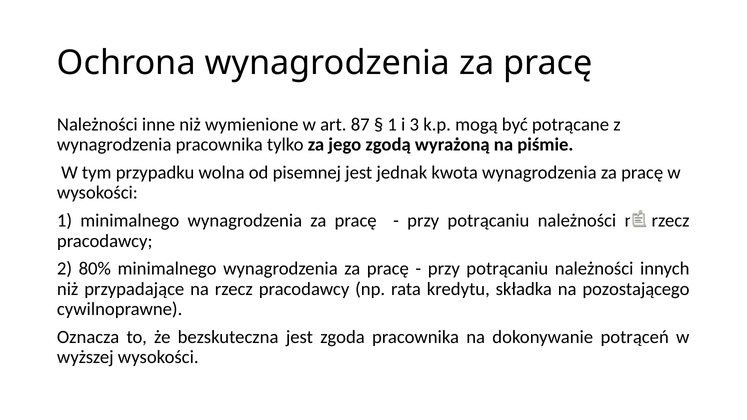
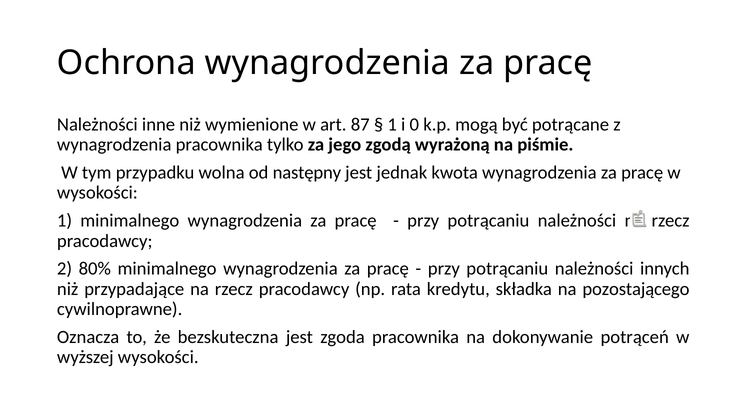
3: 3 -> 0 (414, 125)
pisemnej: pisemnej -> następny (307, 173)
